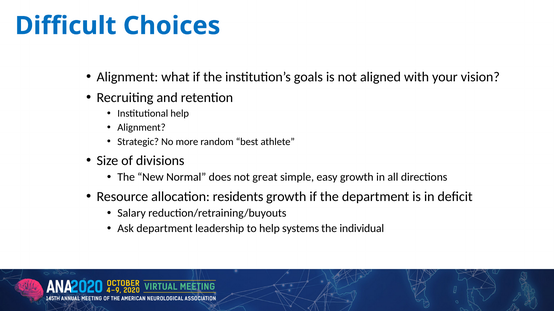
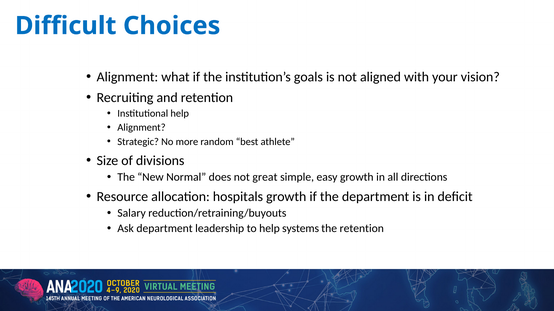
residents: residents -> hospitals (238, 197)
the individual: individual -> retention (362, 229)
